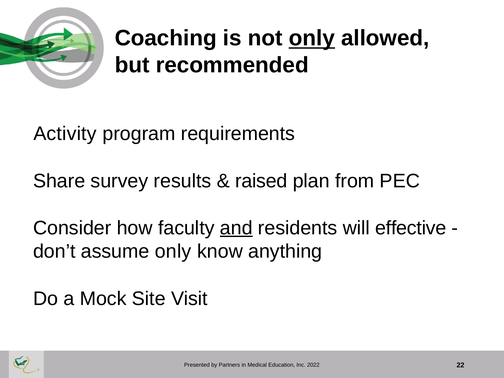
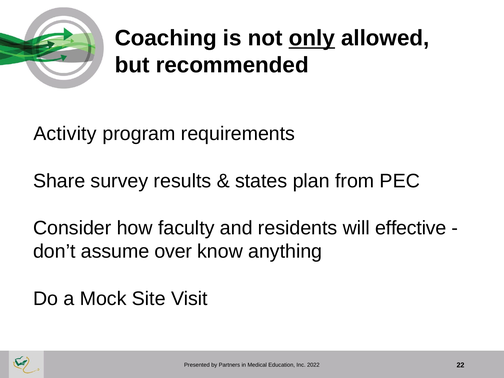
raised: raised -> states (261, 181)
and underline: present -> none (236, 228)
assume only: only -> over (173, 252)
